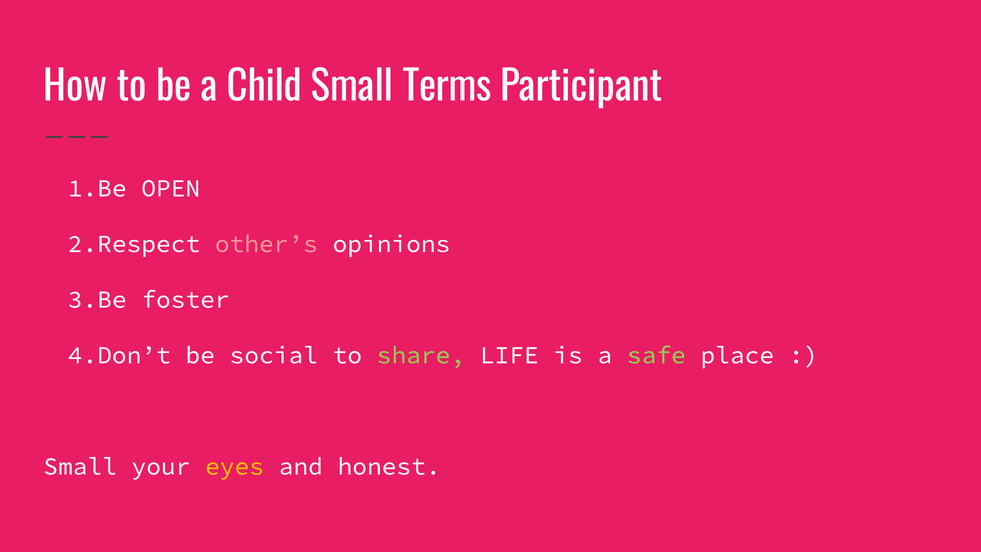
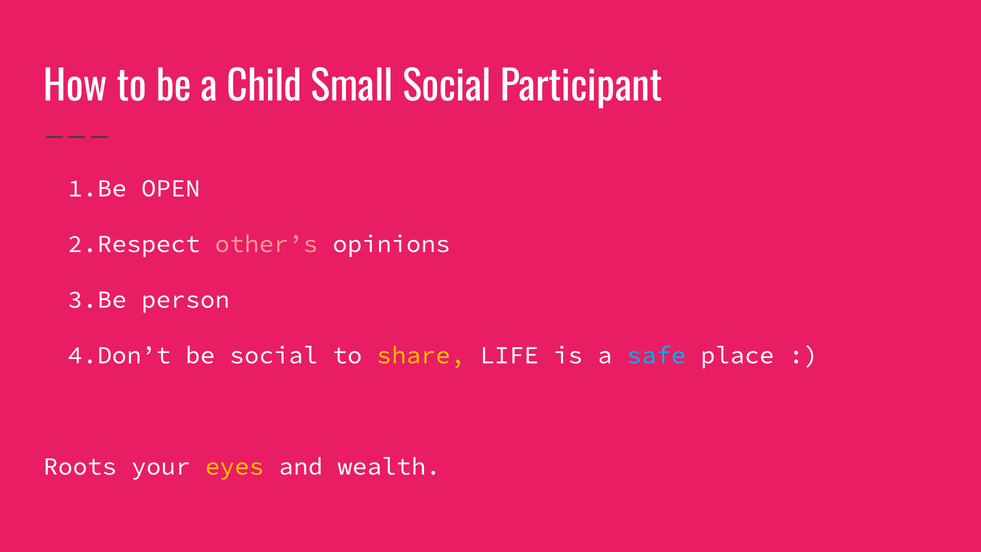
Small Terms: Terms -> Social (447, 87)
foster: foster -> person (185, 299)
share colour: light green -> yellow (421, 355)
safe colour: light green -> light blue (656, 355)
Small: Small -> Roots (80, 466)
honest: honest -> wealth (389, 466)
